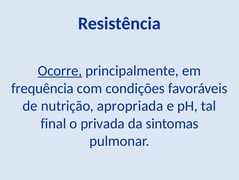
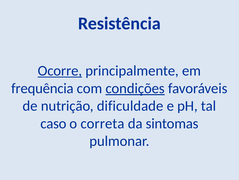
condições underline: none -> present (135, 88)
apropriada: apropriada -> dificuldade (130, 106)
final: final -> caso (53, 123)
privada: privada -> correta (102, 123)
